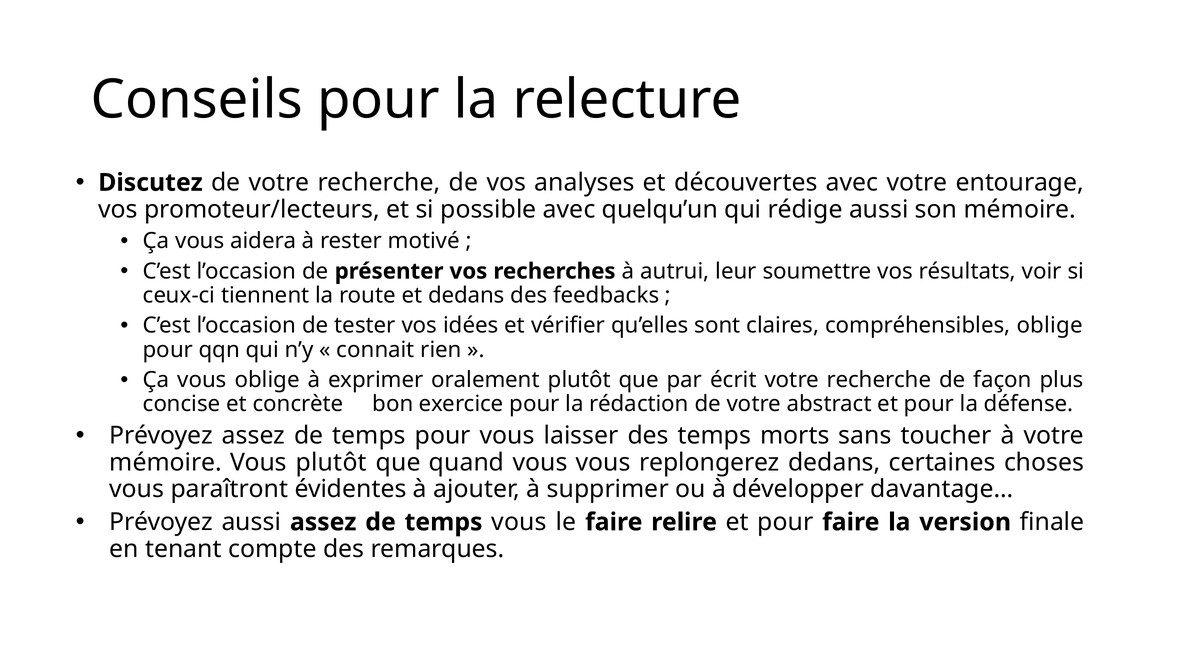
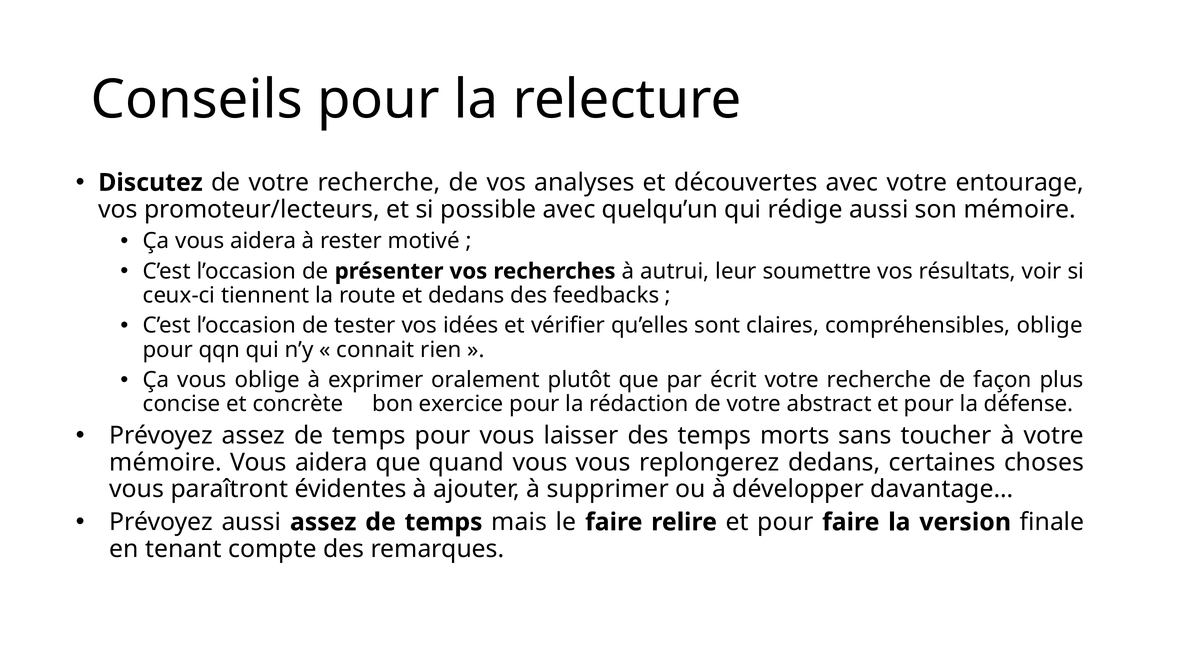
mémoire Vous plutôt: plutôt -> aidera (331, 463)
temps vous: vous -> mais (519, 522)
